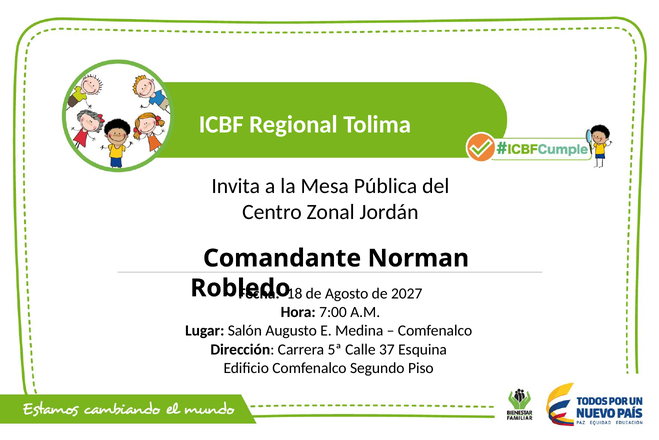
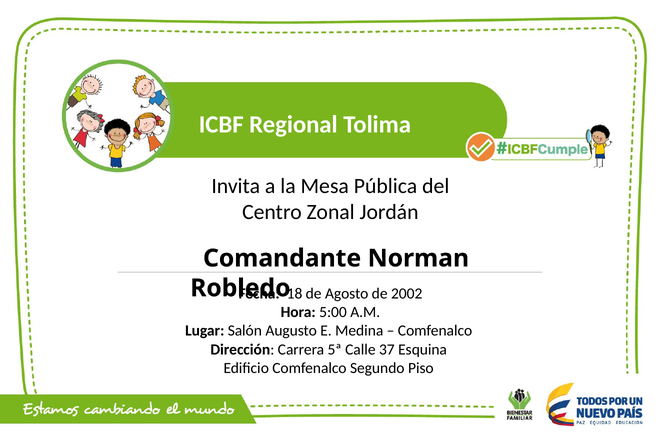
2027: 2027 -> 2002 (407, 293)
7:00: 7:00 -> 5:00 (333, 312)
